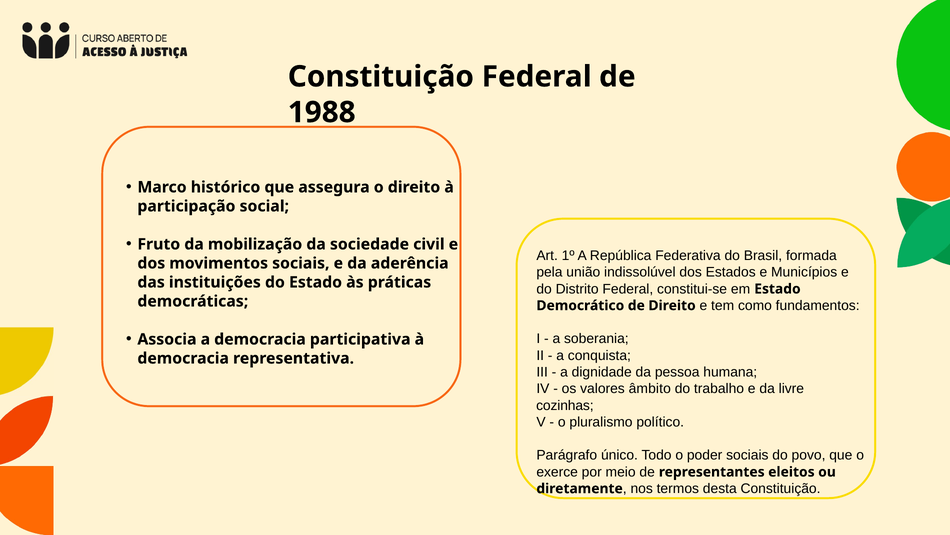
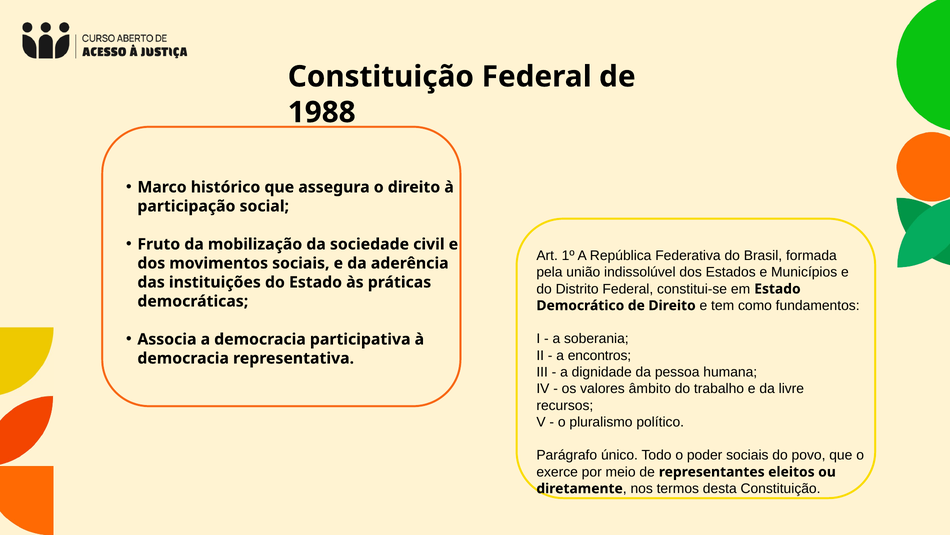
conquista: conquista -> encontros (599, 355)
cozinhas: cozinhas -> recursos (565, 405)
